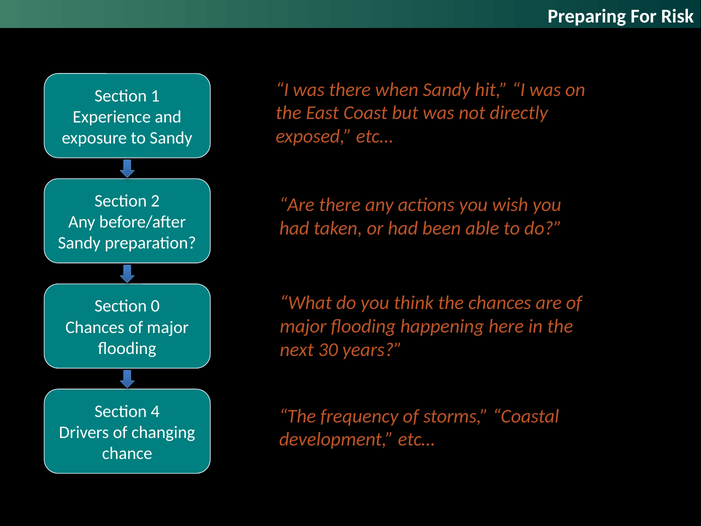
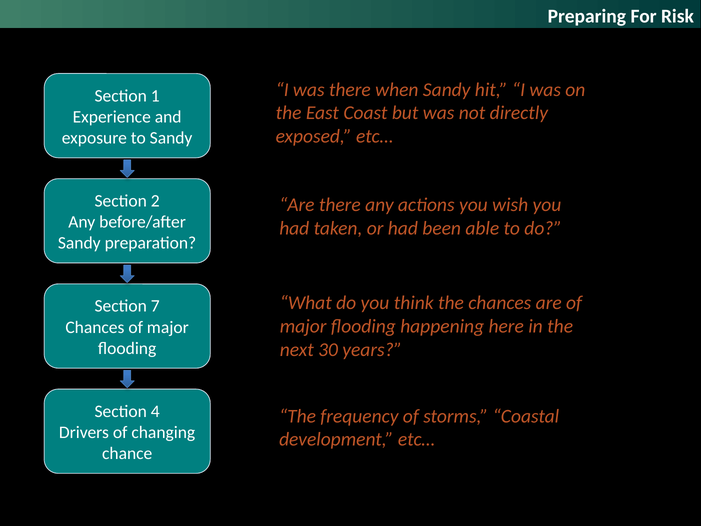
0: 0 -> 7 (155, 306)
